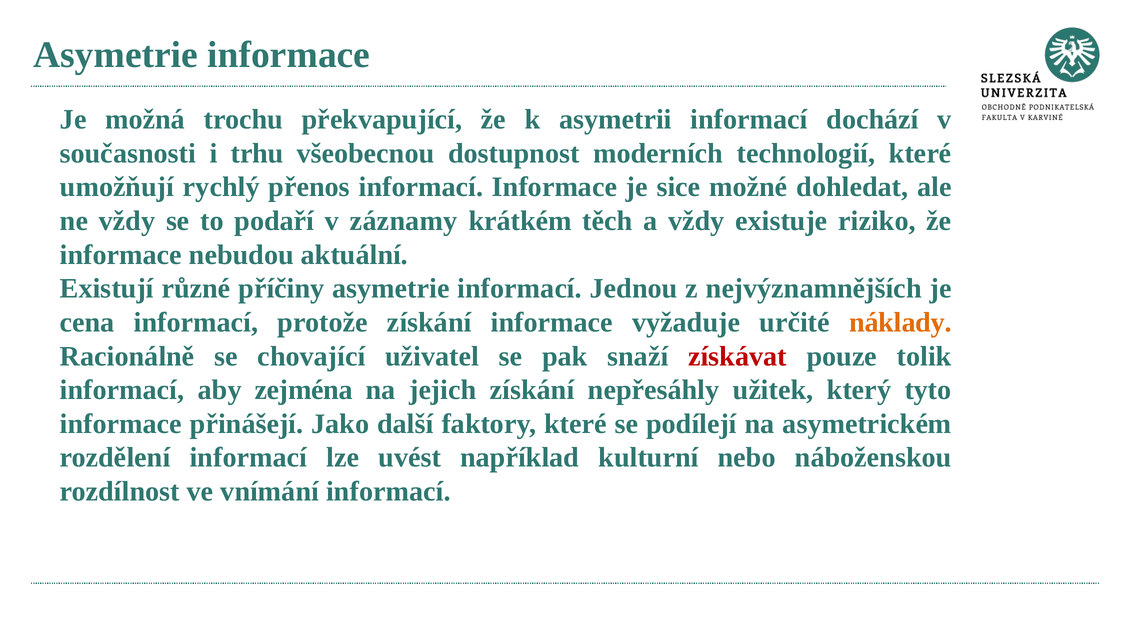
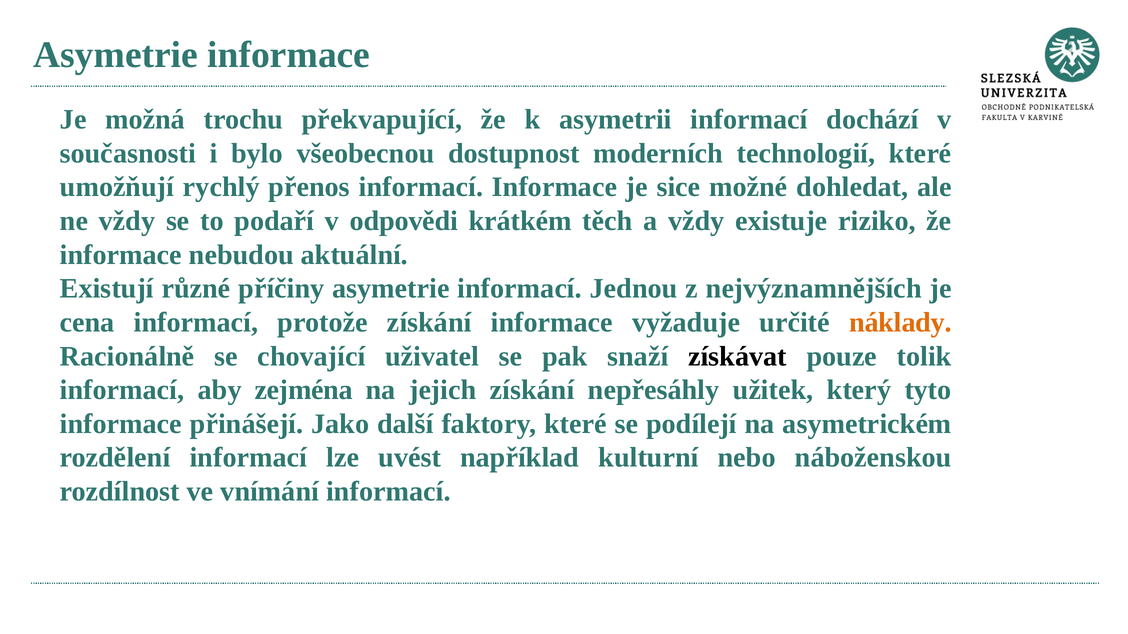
trhu: trhu -> bylo (257, 153)
záznamy: záznamy -> odpovědi (404, 221)
získávat colour: red -> black (737, 356)
